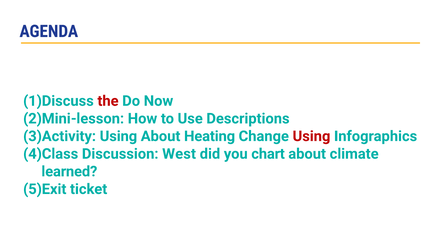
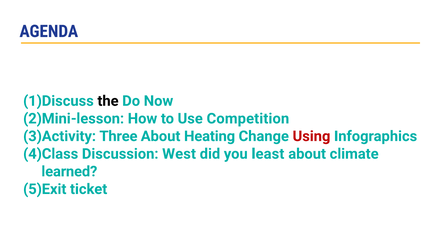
the colour: red -> black (108, 101)
Descriptions: Descriptions -> Competition (248, 119)
Using: Using -> Three (118, 136)
chart: chart -> least (268, 154)
